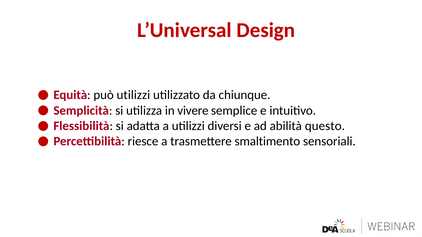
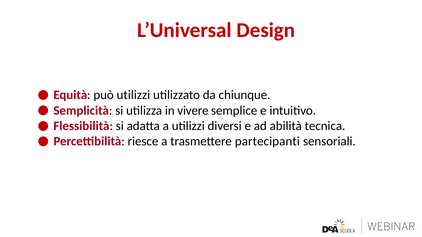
questo: questo -> tecnica (325, 126)
smaltimento: smaltimento -> partecipanti (267, 142)
